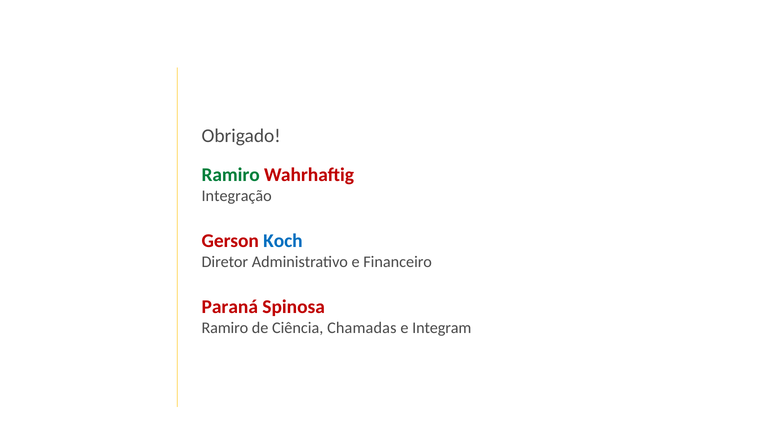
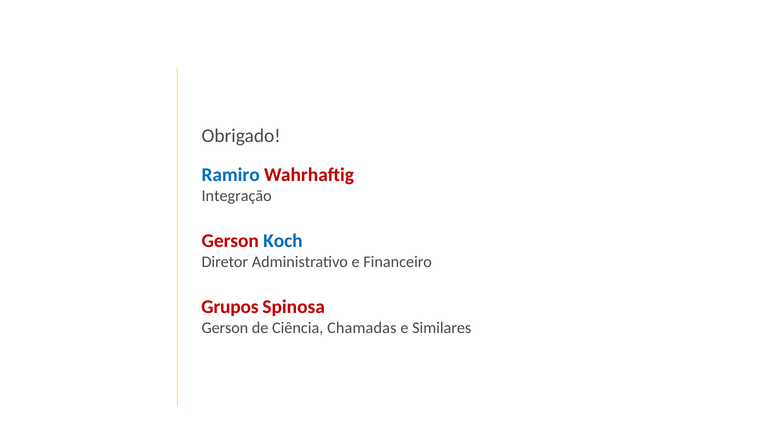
Ramiro colour: green -> blue (231, 175)
Paraná: Paraná -> Grupos (230, 307)
Ramiro: Ramiro -> Gerson (225, 328)
Integram: Integram -> Similares (442, 328)
